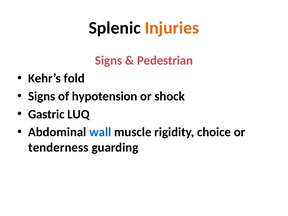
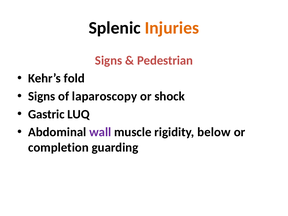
hypotension: hypotension -> laparoscopy (105, 96)
wall colour: blue -> purple (100, 132)
choice: choice -> below (214, 132)
tenderness: tenderness -> completion (58, 147)
